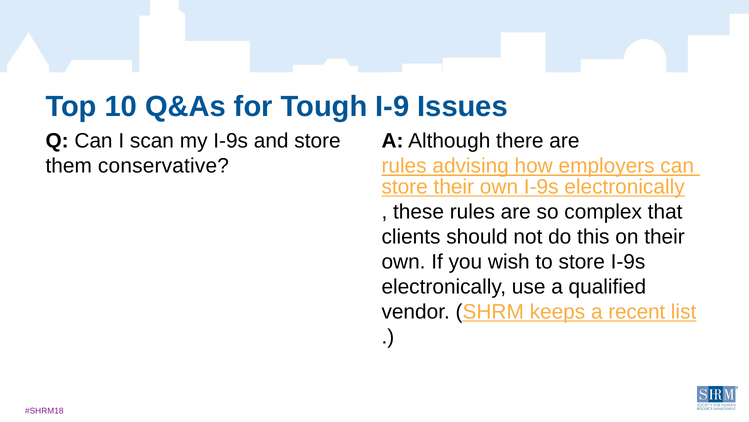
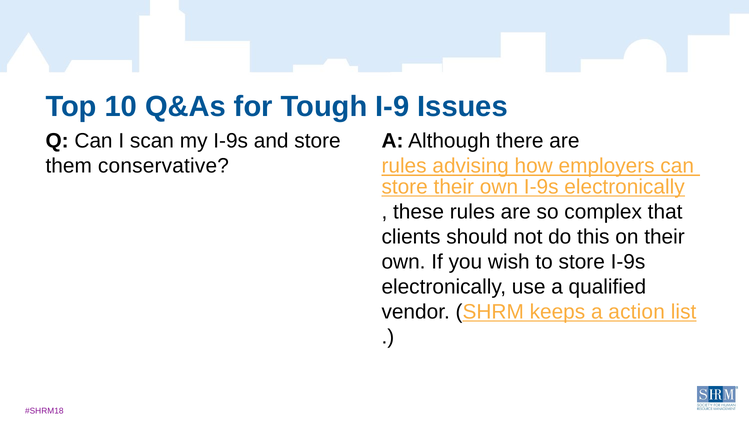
recent: recent -> action (637, 311)
